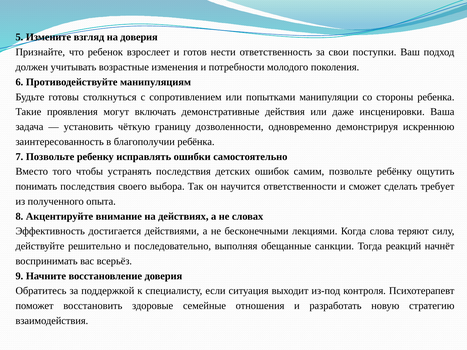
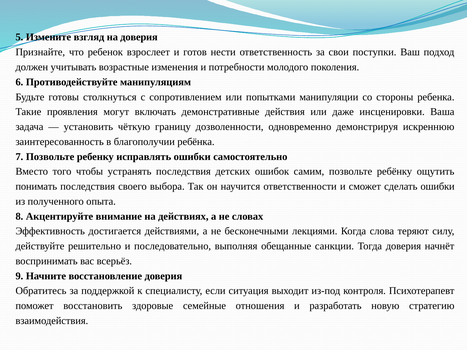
сделать требует: требует -> ошибки (438, 187)
Тогда реакций: реакций -> доверия (403, 246)
